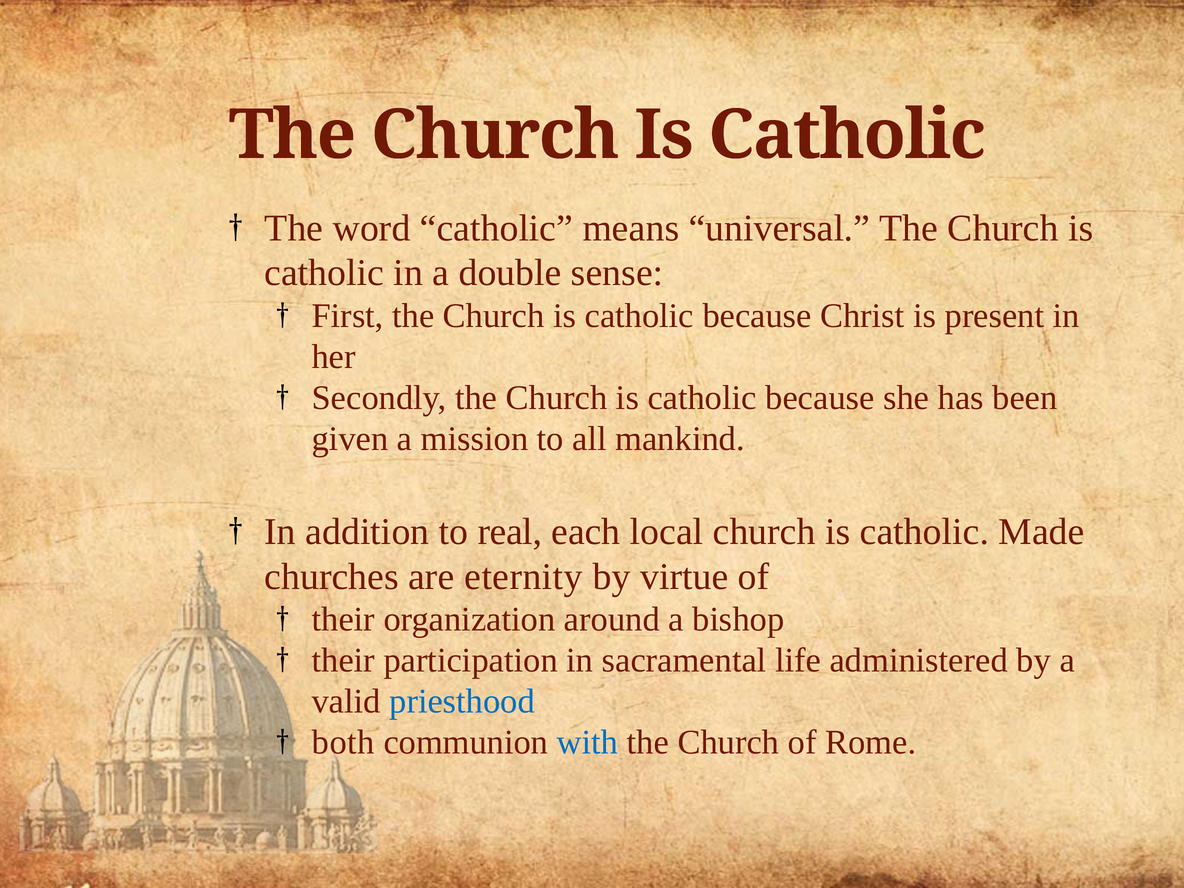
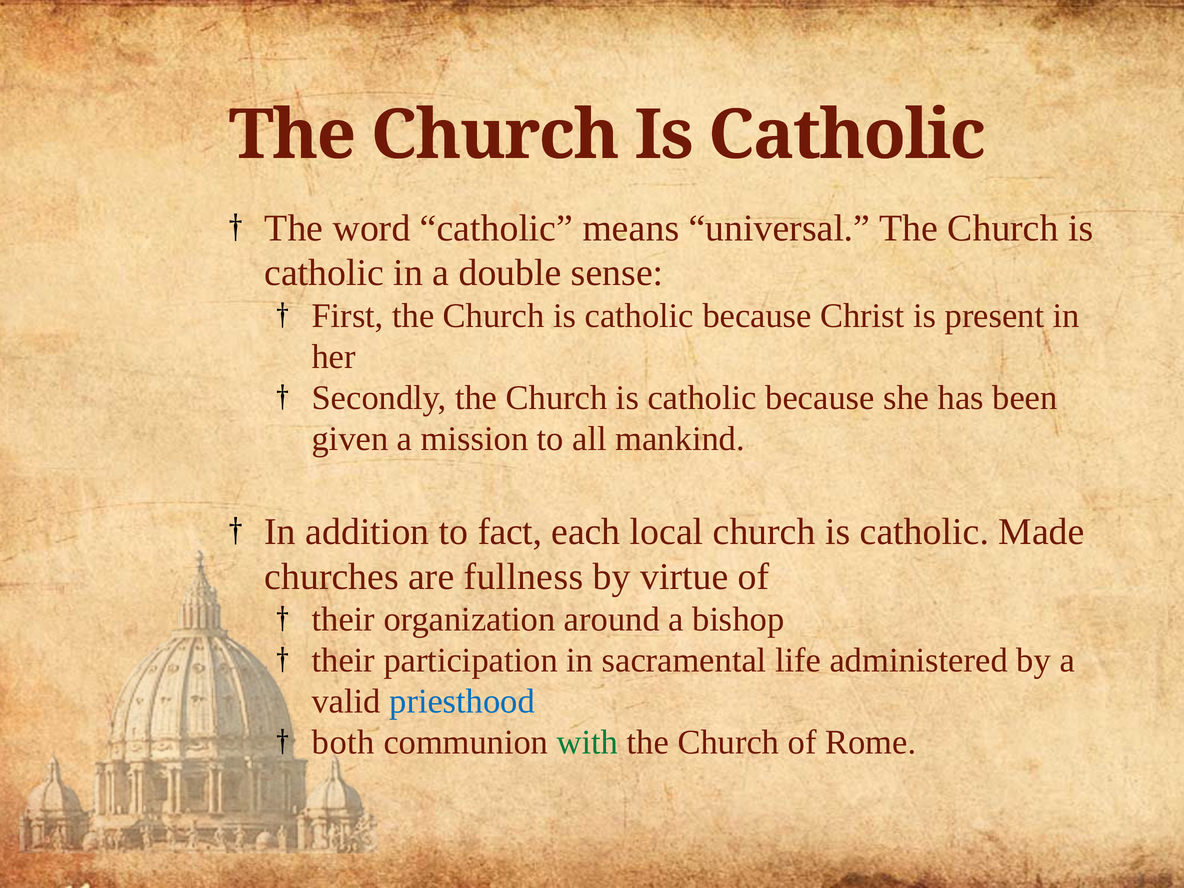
real: real -> fact (510, 532)
eternity: eternity -> fullness (523, 577)
with colour: blue -> green (588, 743)
